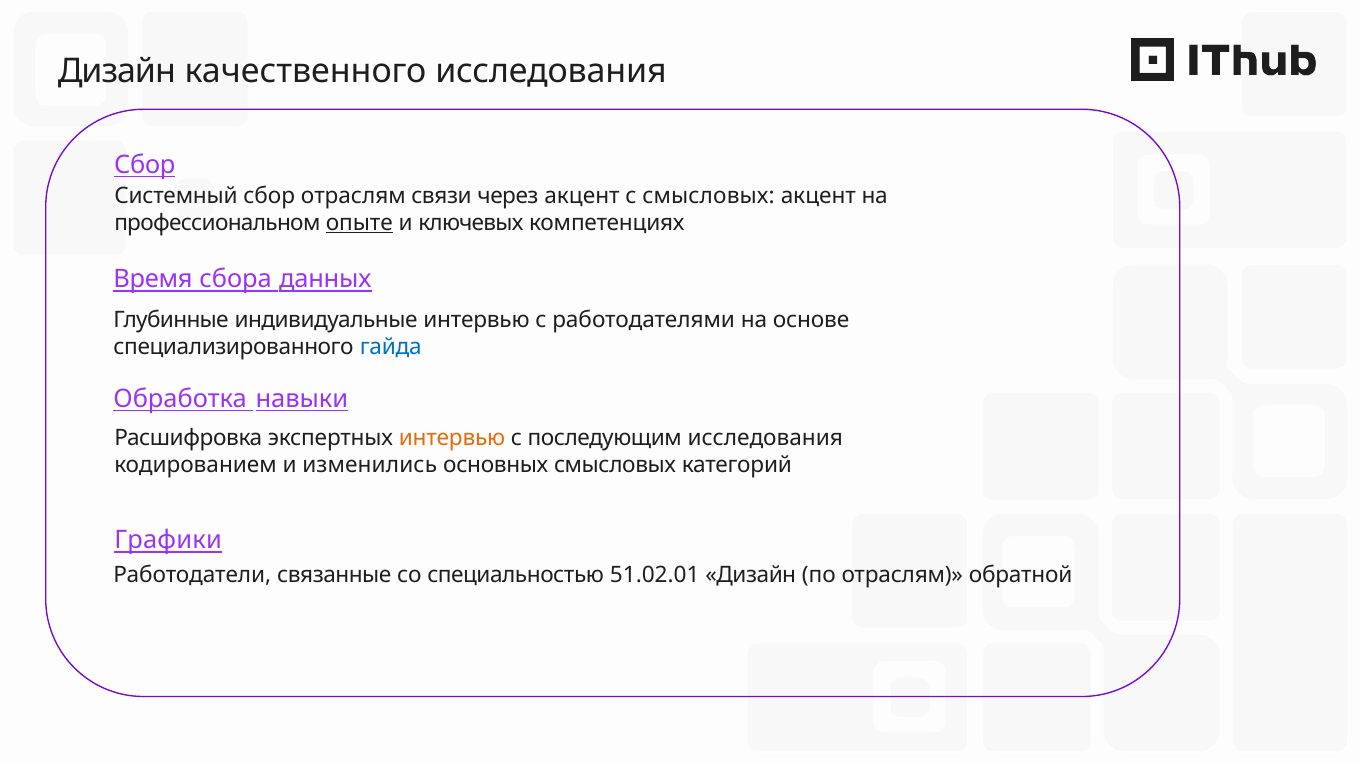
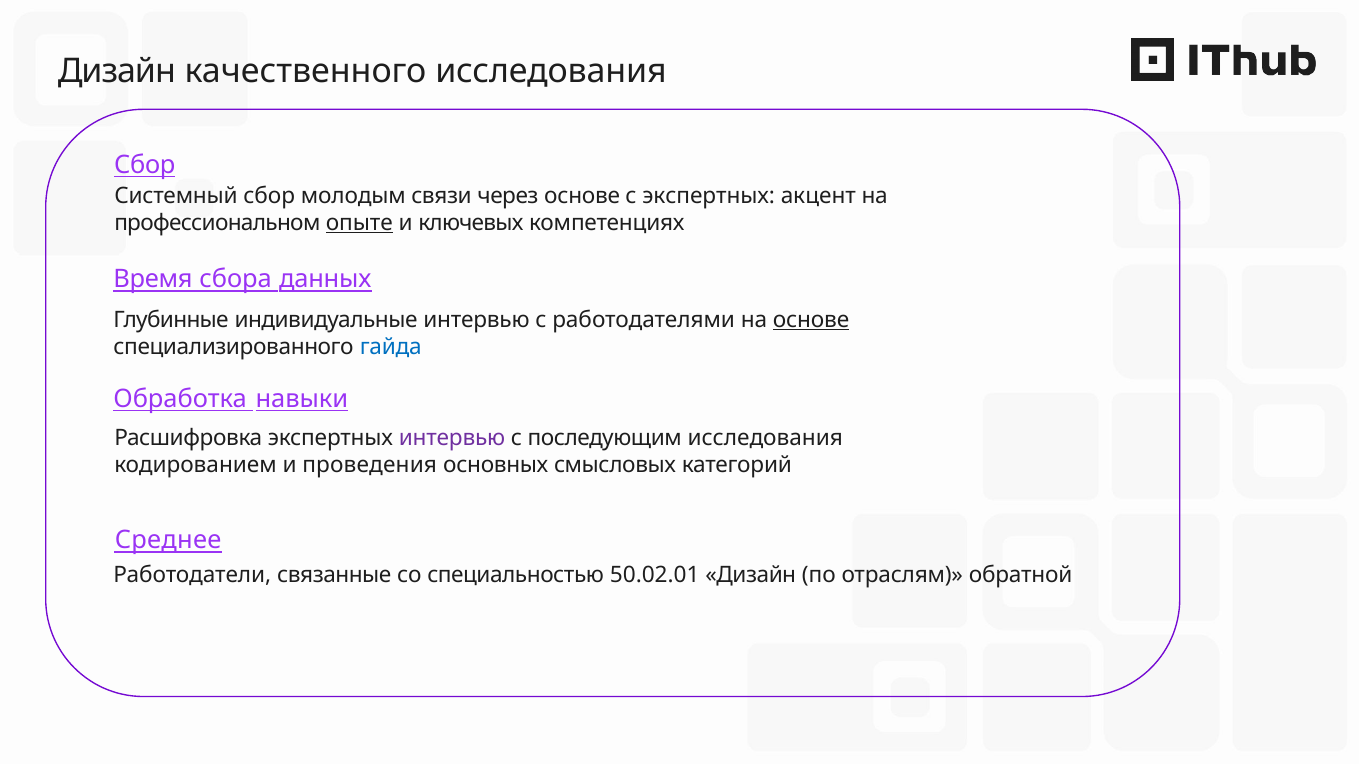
сбор отраслям: отраслям -> молодым (353, 196)
через акцент: акцент -> основе (582, 196)
с смысловых: смысловых -> экспертных (709, 196)
основе underline: none -> present (811, 320)
интервью colour: orange -> purple (452, 439)
изменились: изменились -> проведения (370, 466)
Графики: Графики -> Среднее (168, 541)
51.02.01: 51.02.01 -> 50.02.01 (655, 575)
